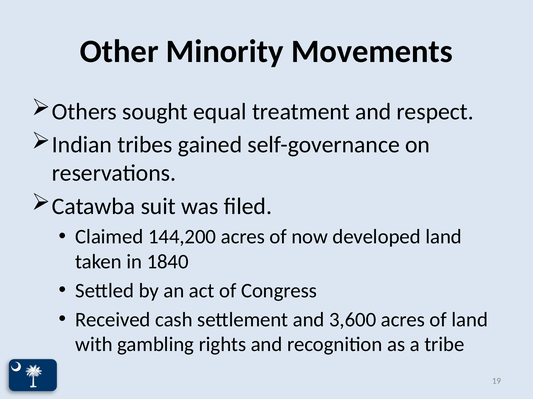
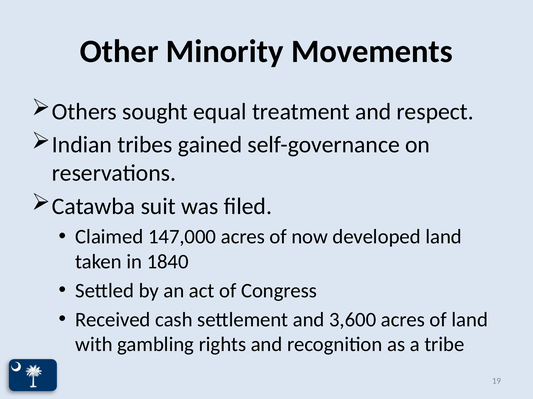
144,200: 144,200 -> 147,000 (182, 237)
